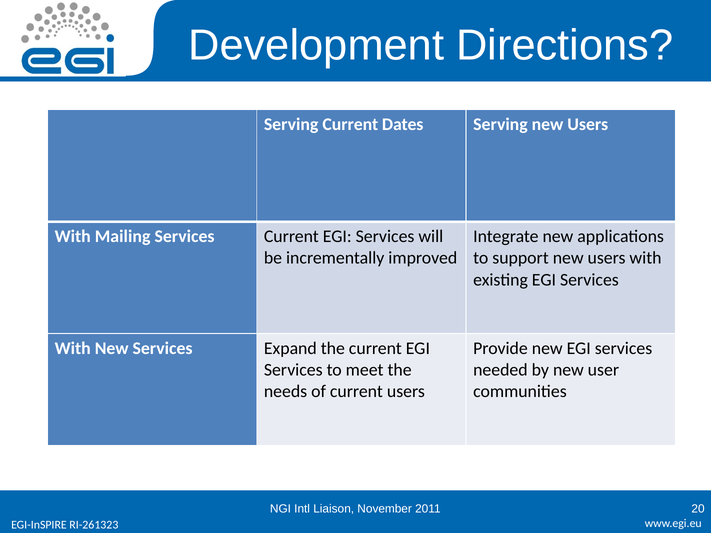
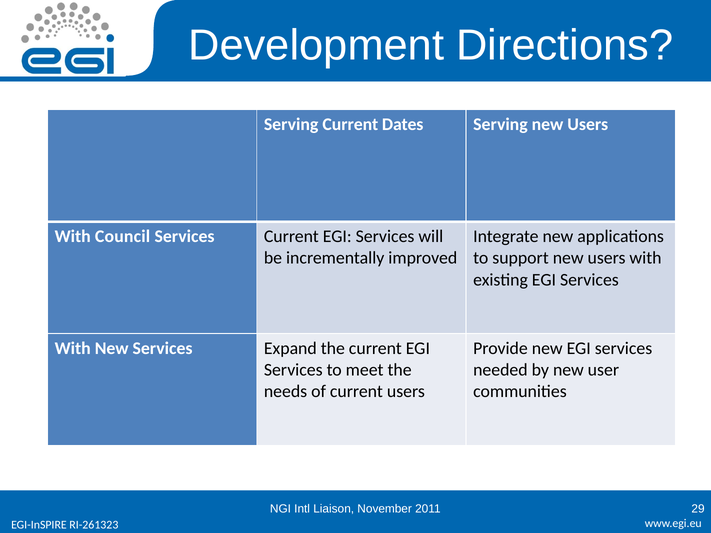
Mailing: Mailing -> Council (123, 236)
20: 20 -> 29 (698, 509)
